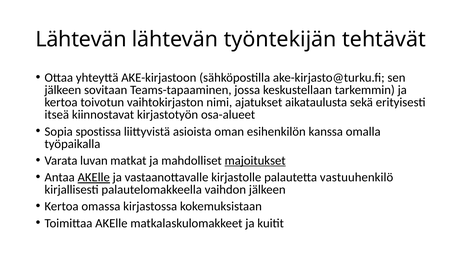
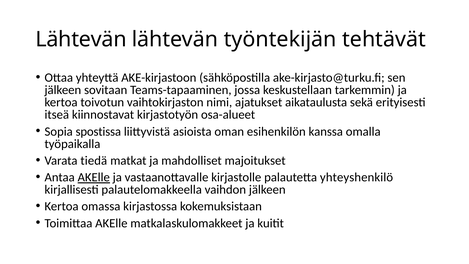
luvan: luvan -> tiedä (94, 160)
majoitukset underline: present -> none (255, 160)
vastuuhenkilö: vastuuhenkilö -> yhteyshenkilö (357, 177)
